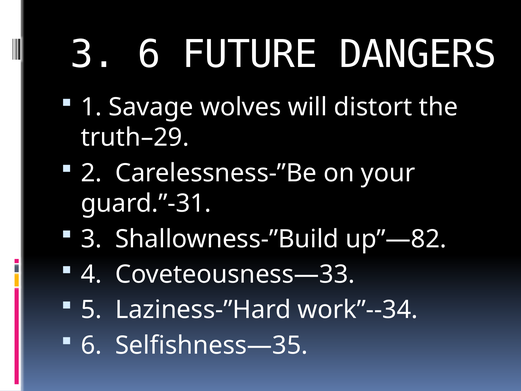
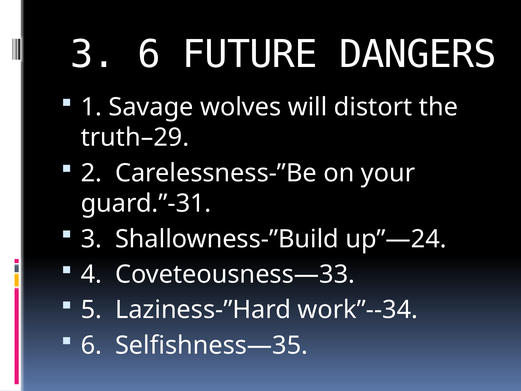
up”—82: up”—82 -> up”—24 (396, 239)
